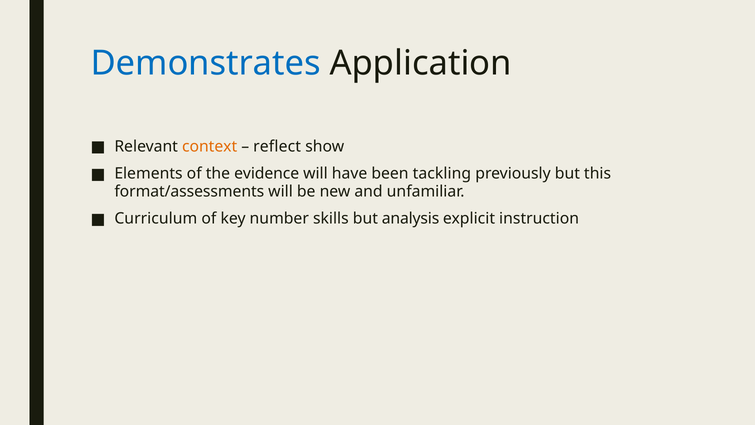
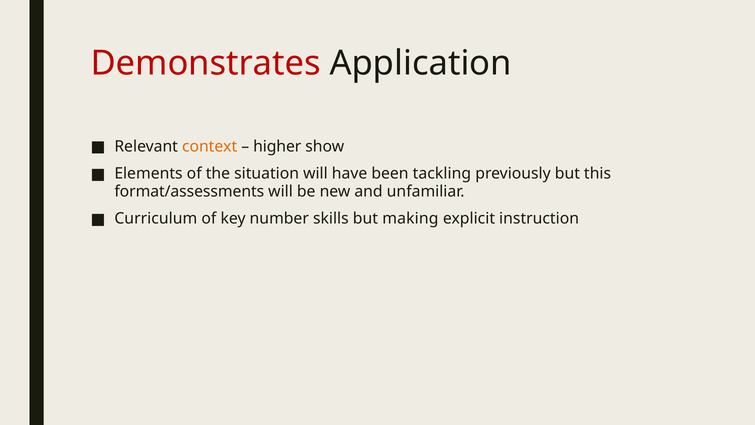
Demonstrates colour: blue -> red (206, 63)
reflect: reflect -> higher (277, 146)
evidence: evidence -> situation (267, 174)
analysis: analysis -> making (410, 218)
